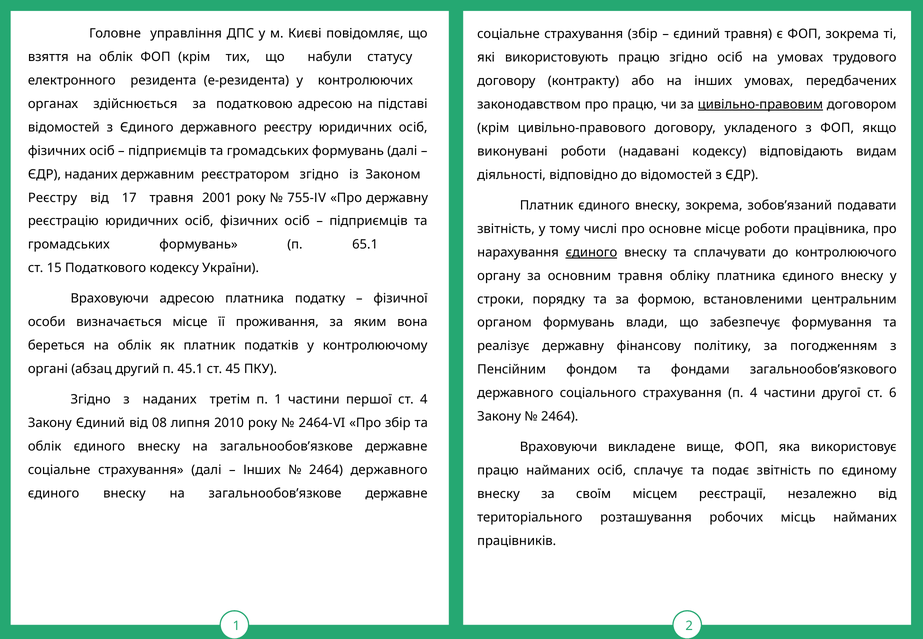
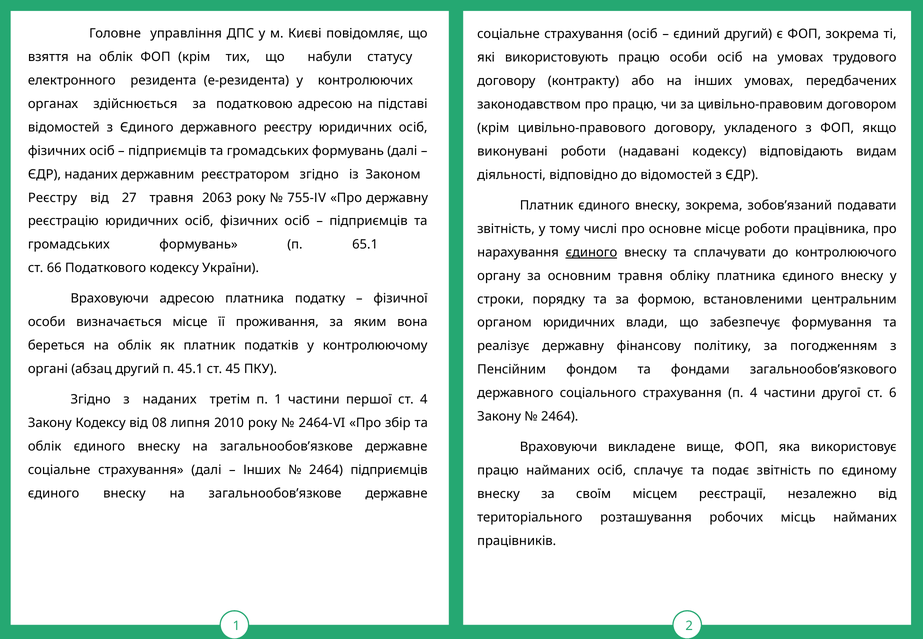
страхування збір: збір -> осіб (643, 34)
єдиний травня: травня -> другий (748, 34)
працю згідно: згідно -> особи (689, 58)
цивільно-правовим underline: present -> none (760, 105)
17: 17 -> 27 (129, 198)
2001: 2001 -> 2063 (217, 198)
15: 15 -> 66 (54, 268)
органом формувань: формувань -> юридичних (579, 323)
Закону Єдиний: Єдиний -> Кодексу (101, 423)
2464 державного: державного -> підприємців (389, 470)
